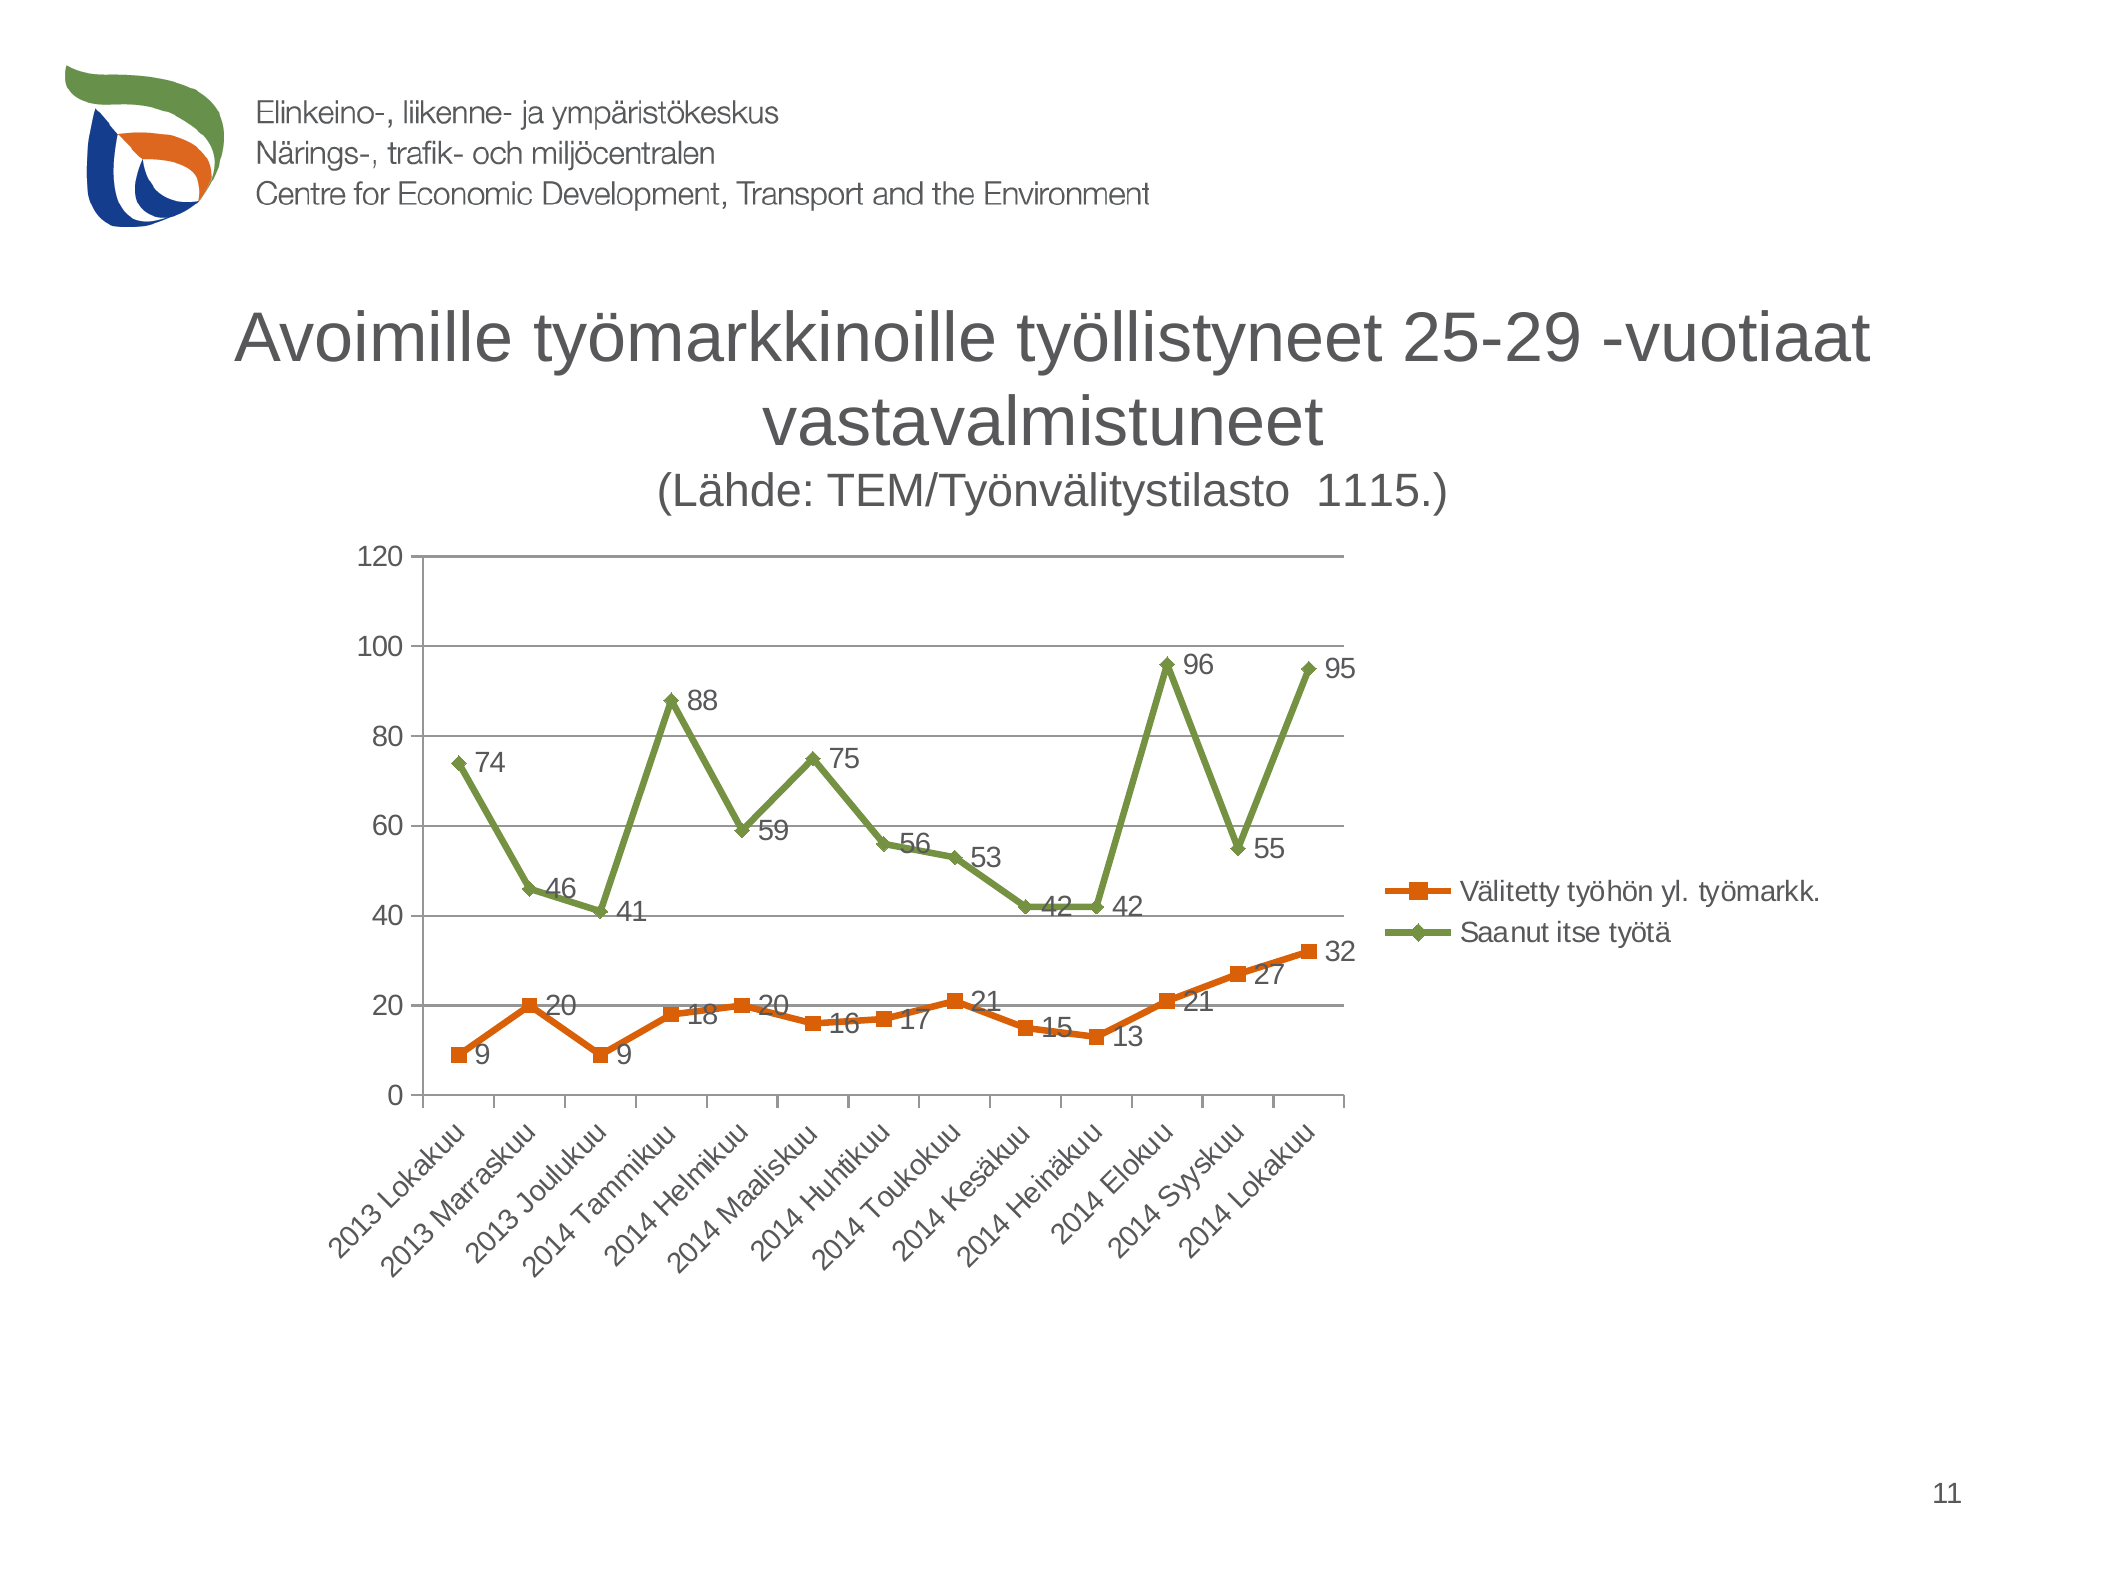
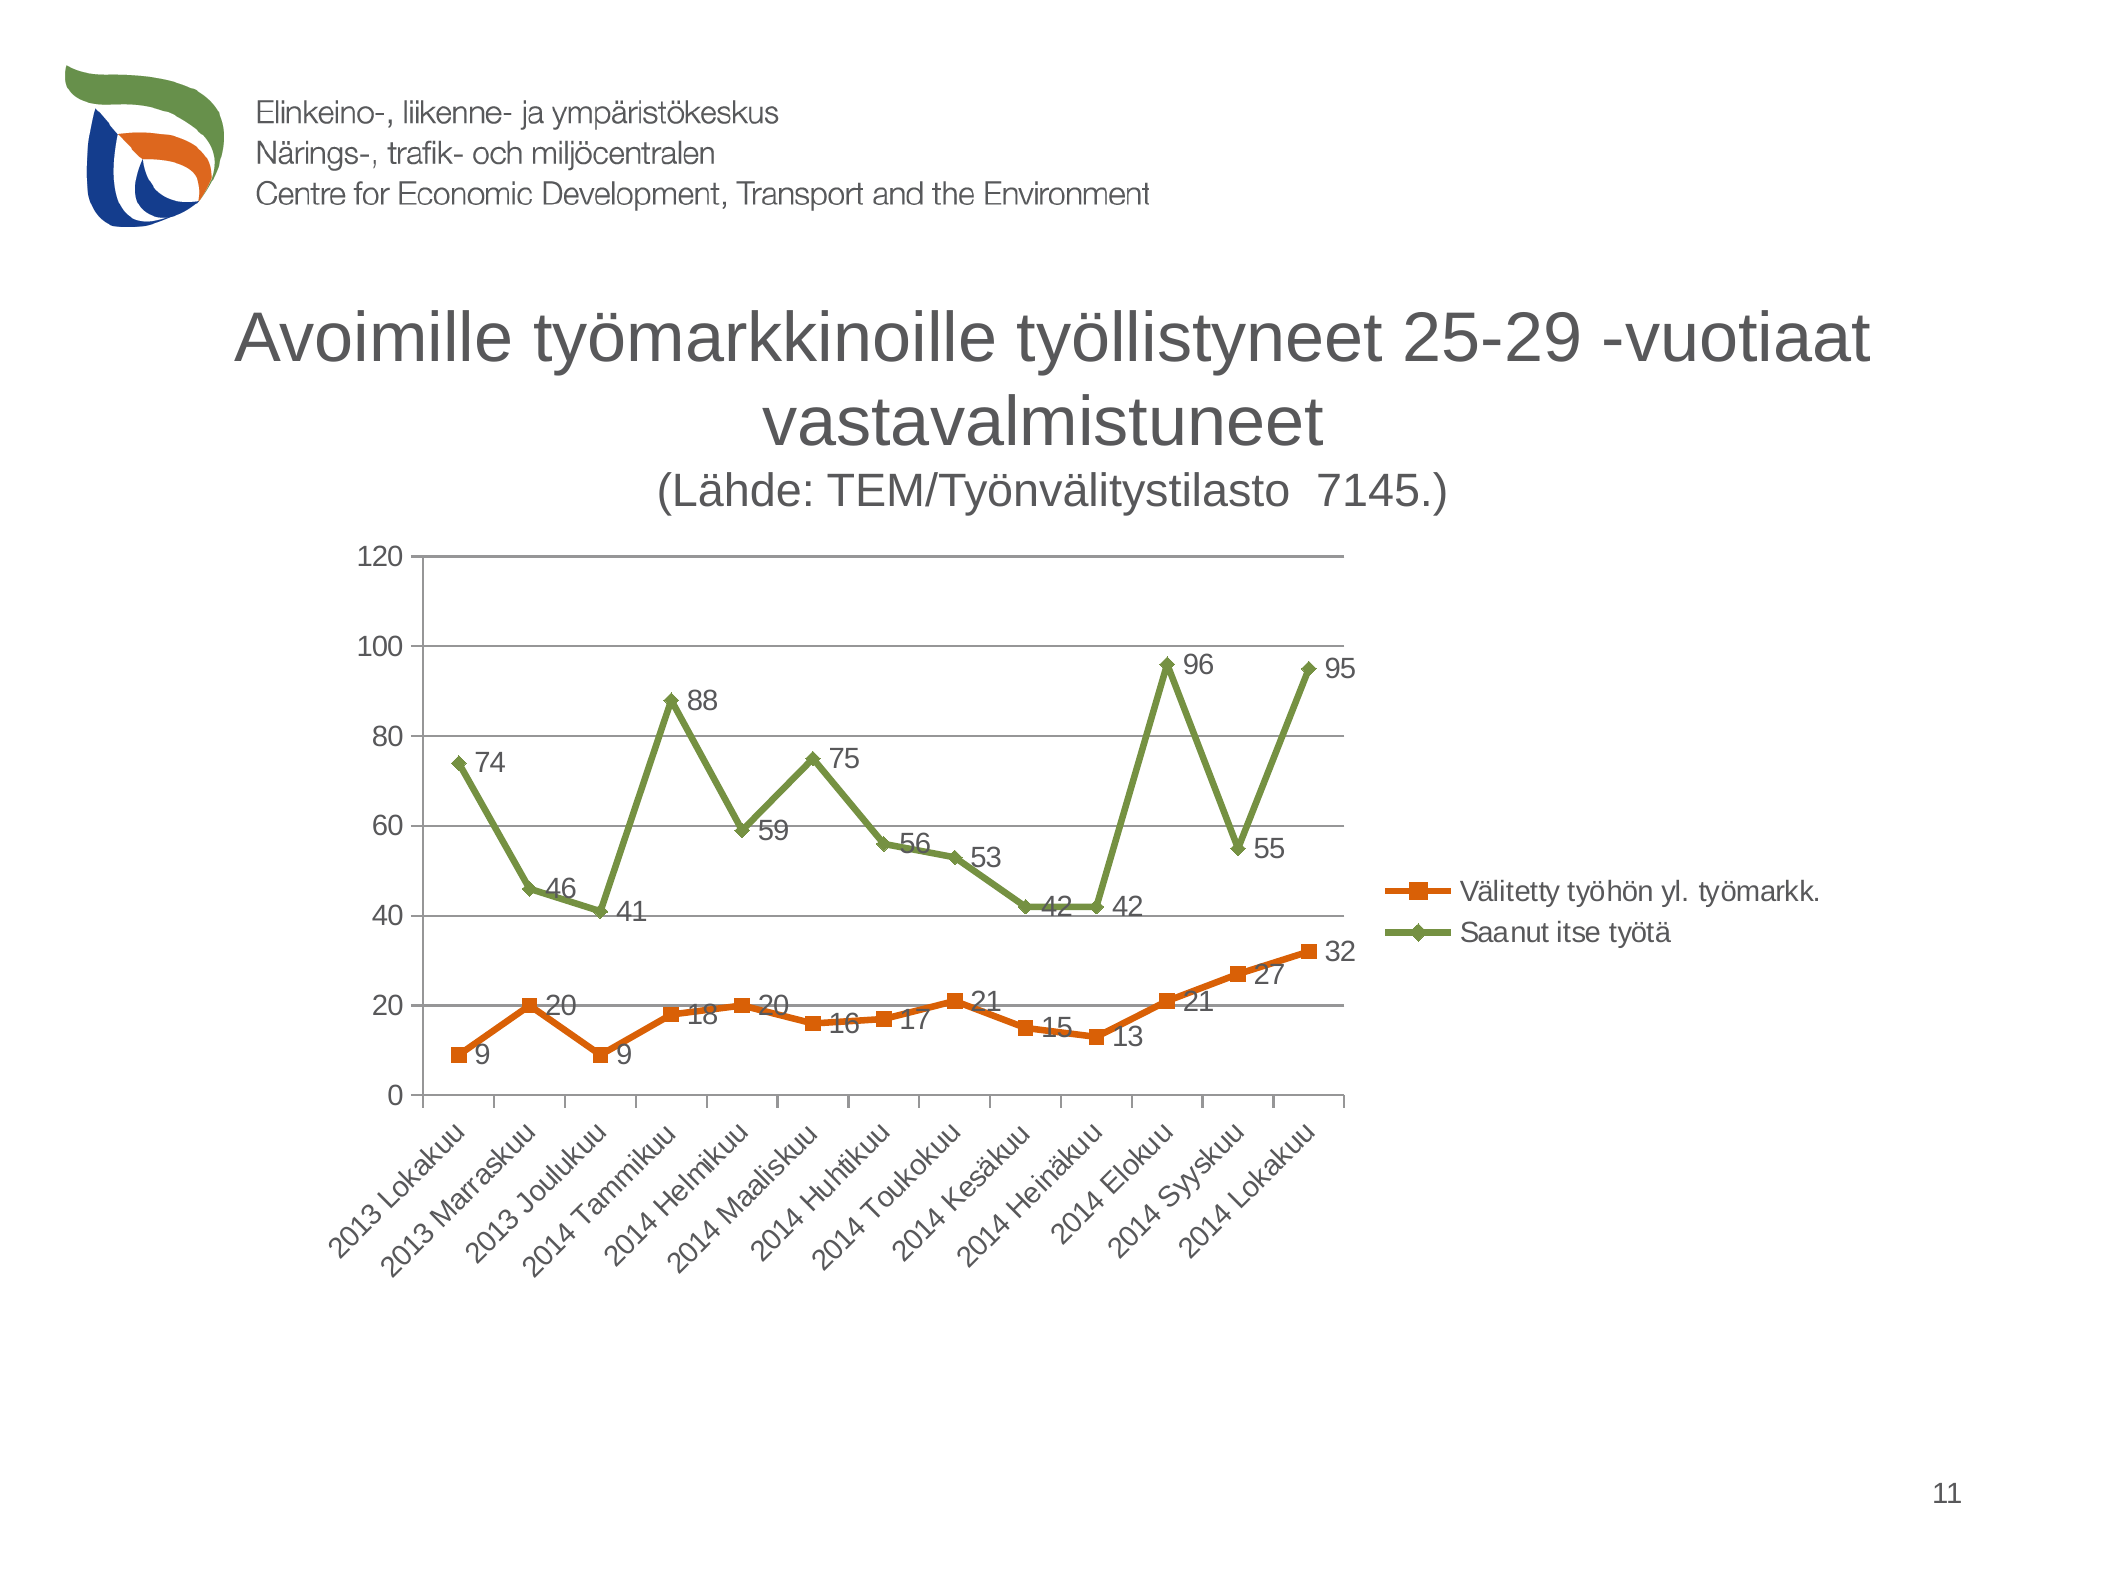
1115: 1115 -> 7145 (1382, 491)
